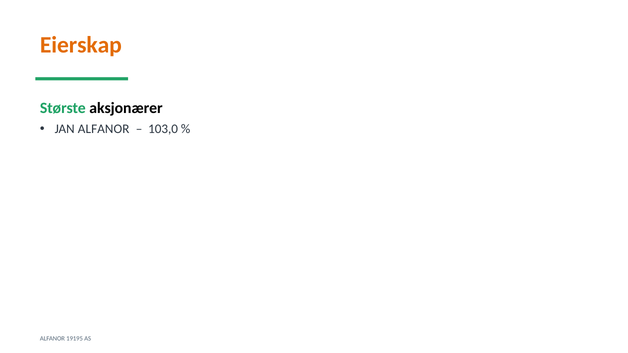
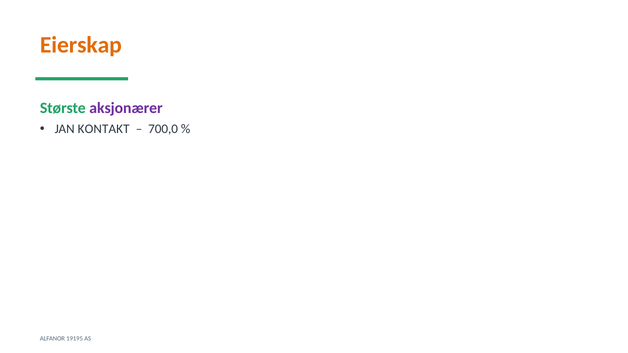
aksjonærer colour: black -> purple (126, 108)
JAN ALFANOR: ALFANOR -> KONTAKT (104, 129)
103,0: 103,0 -> 700,0 (163, 129)
